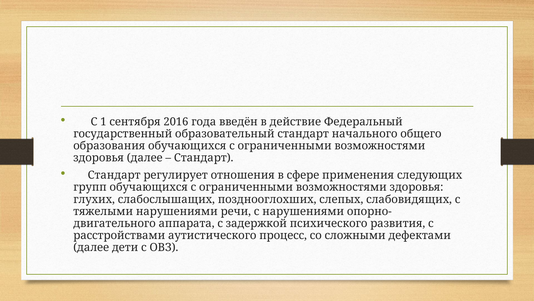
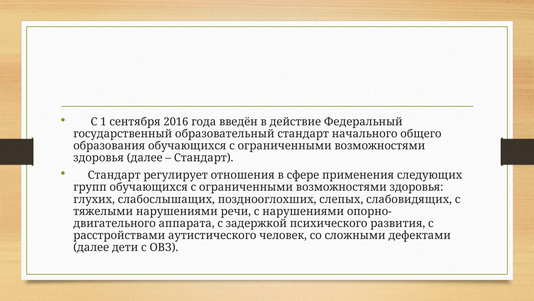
процесс: процесс -> человек (283, 235)
